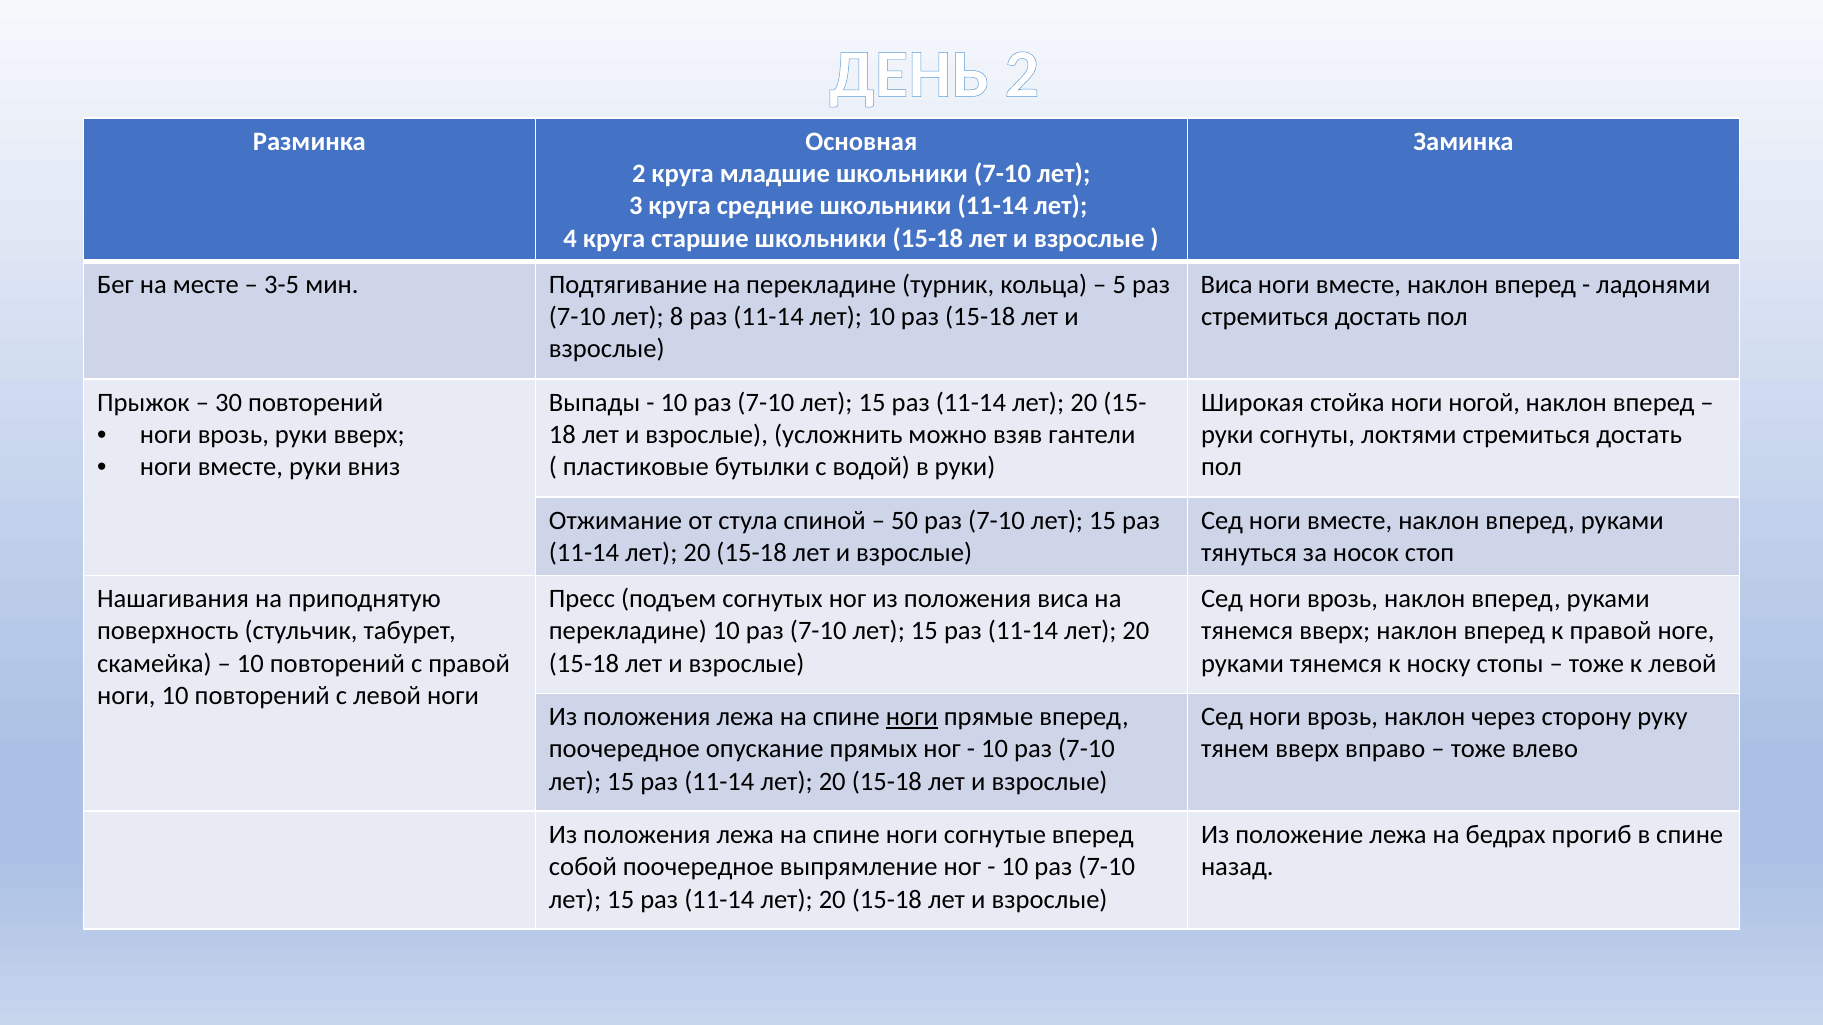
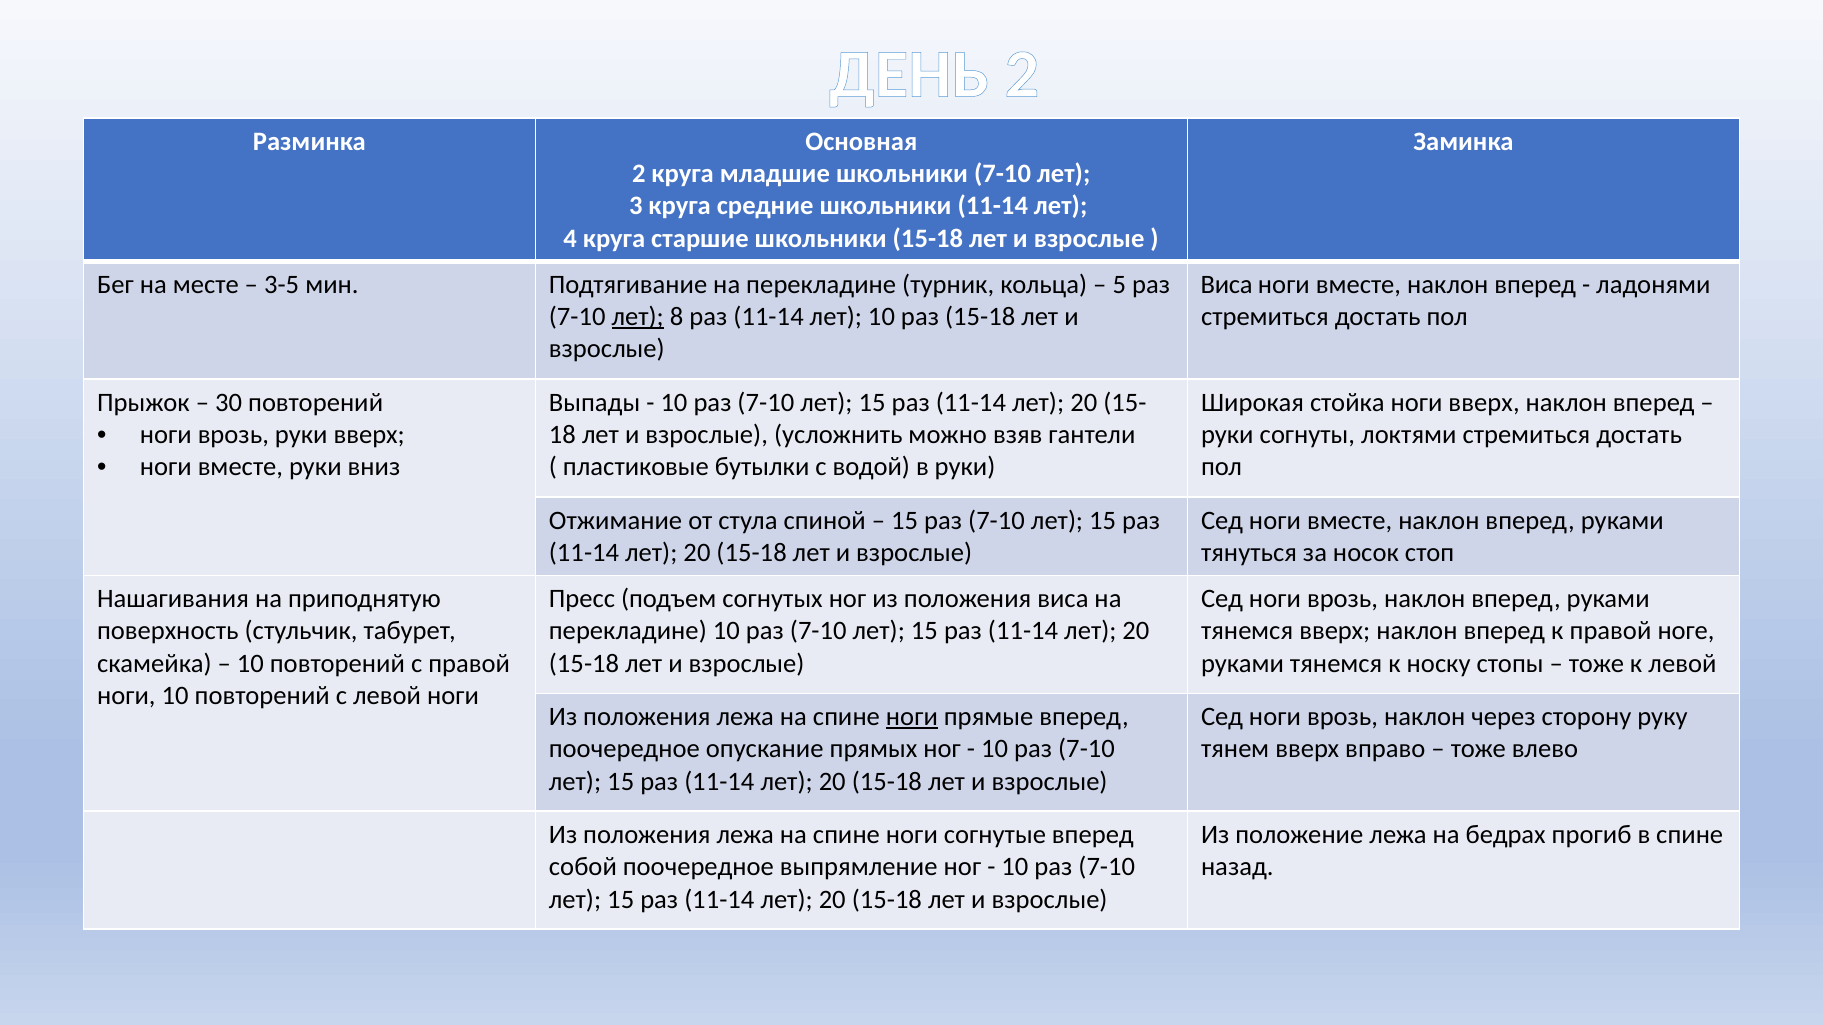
лет underline: none -> present (638, 317)
ноги ногой: ногой -> вверх (1484, 403)
50: 50 -> 15 (905, 521)
